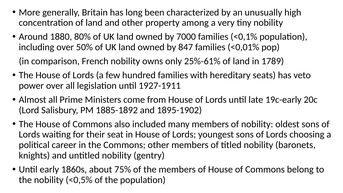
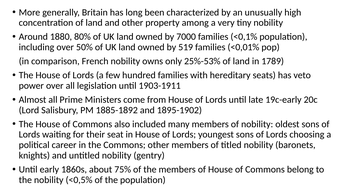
847: 847 -> 519 (186, 47)
25%-61%: 25%-61% -> 25%-53% (202, 61)
1927-1911: 1927-1911 -> 1903-1911 (160, 86)
